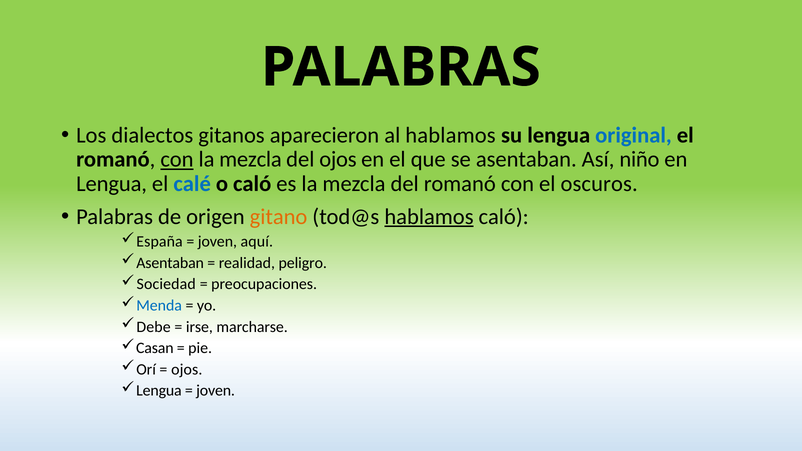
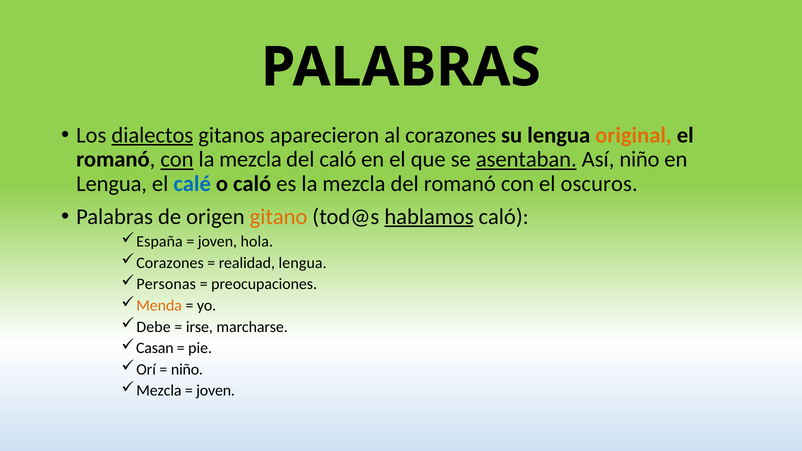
dialectos underline: none -> present (152, 135)
al hablamos: hablamos -> corazones (451, 135)
original colour: blue -> orange (633, 135)
del ojos: ojos -> caló (338, 160)
asentaban underline: none -> present (526, 160)
aquí: aquí -> hola (257, 242)
Asentaban: Asentaban -> Corazones (170, 263)
realidad peligro: peligro -> lengua (303, 263)
Sociedad: Sociedad -> Personas (166, 284)
Menda colour: blue -> orange (159, 306)
ojos: ojos -> niño (187, 370)
Lengua: Lengua -> Mezcla (159, 391)
